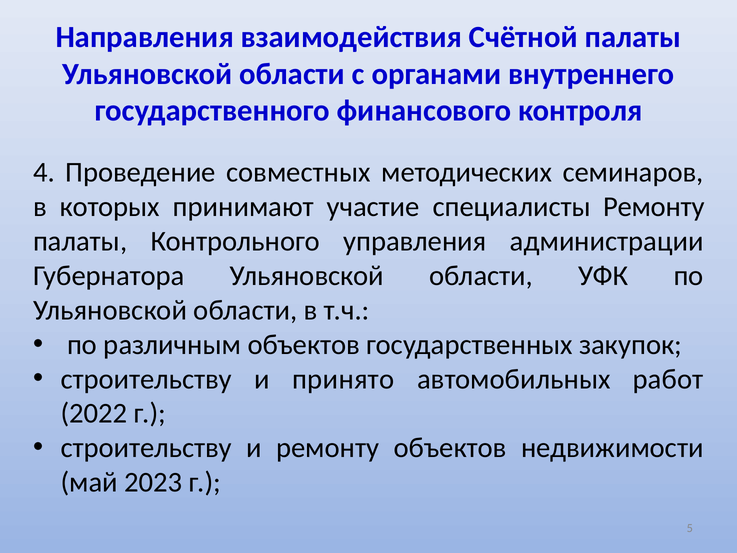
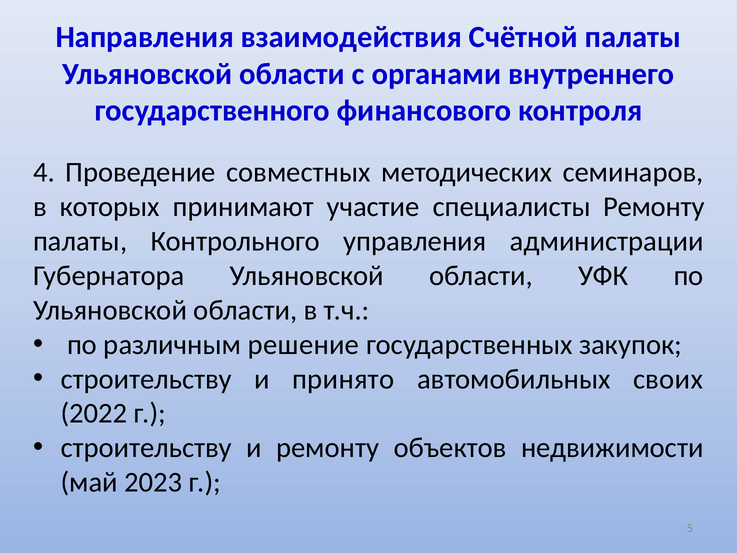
различным объектов: объектов -> решение (304, 345)
работ: работ -> своих (668, 379)
